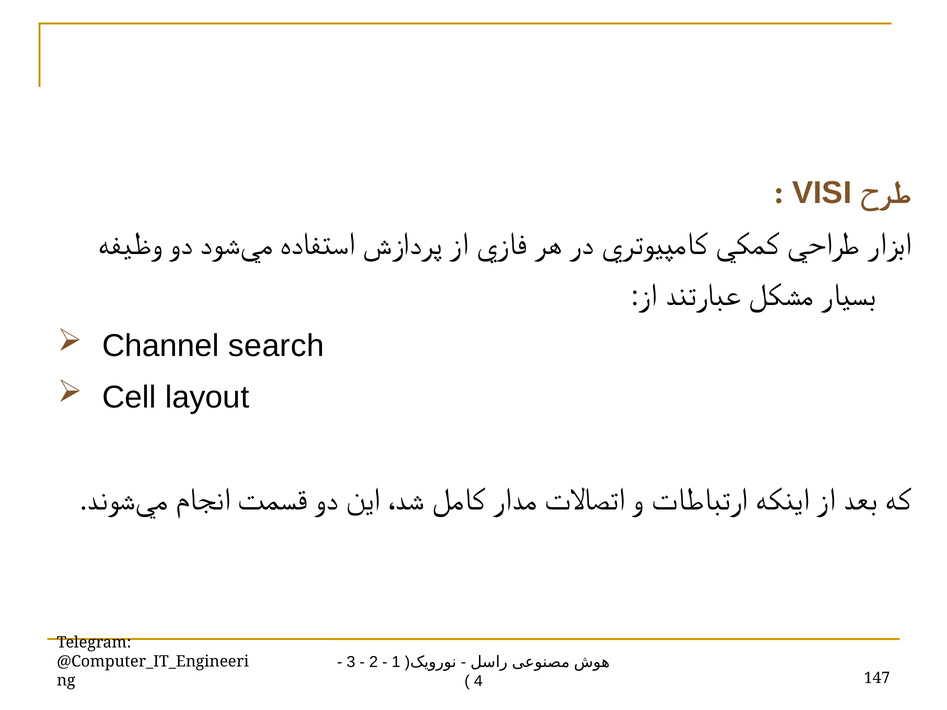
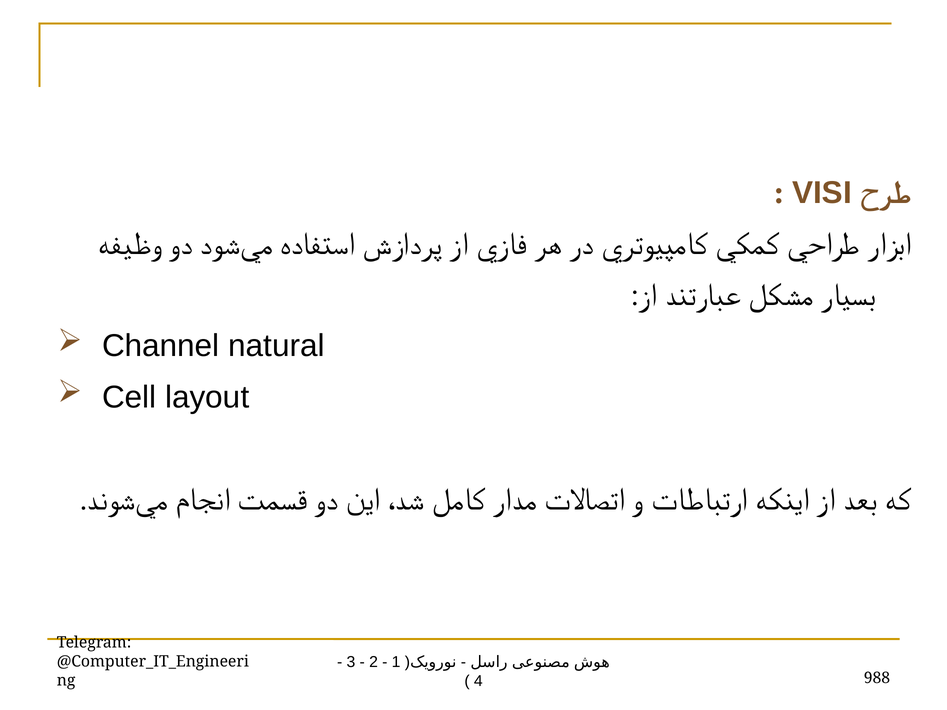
search: search -> natural (276, 346)
147: 147 -> 988 (877, 678)
